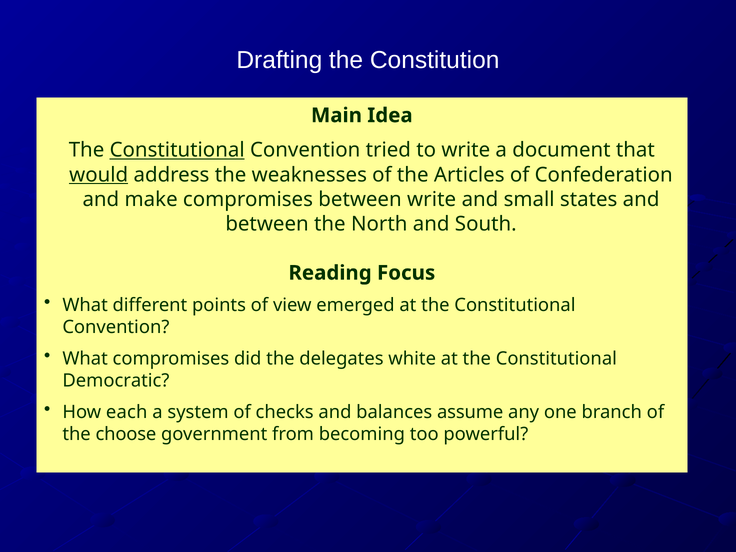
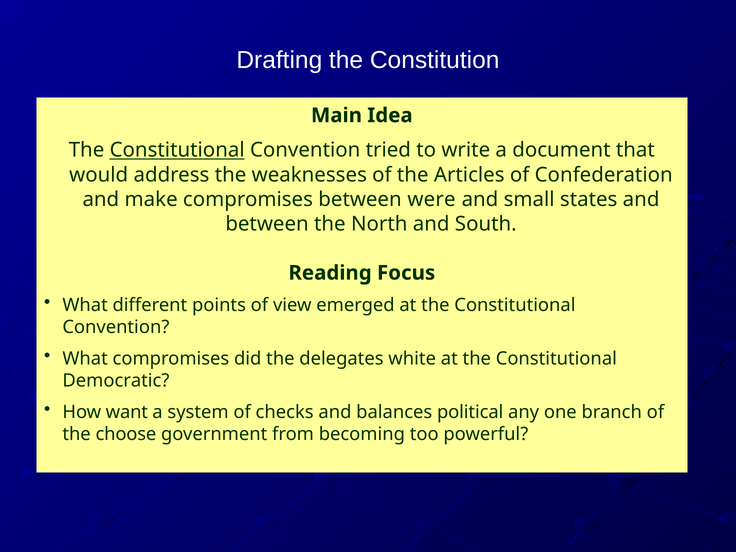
would underline: present -> none (99, 175)
between write: write -> were (432, 199)
each: each -> want (127, 412)
assume: assume -> political (470, 412)
